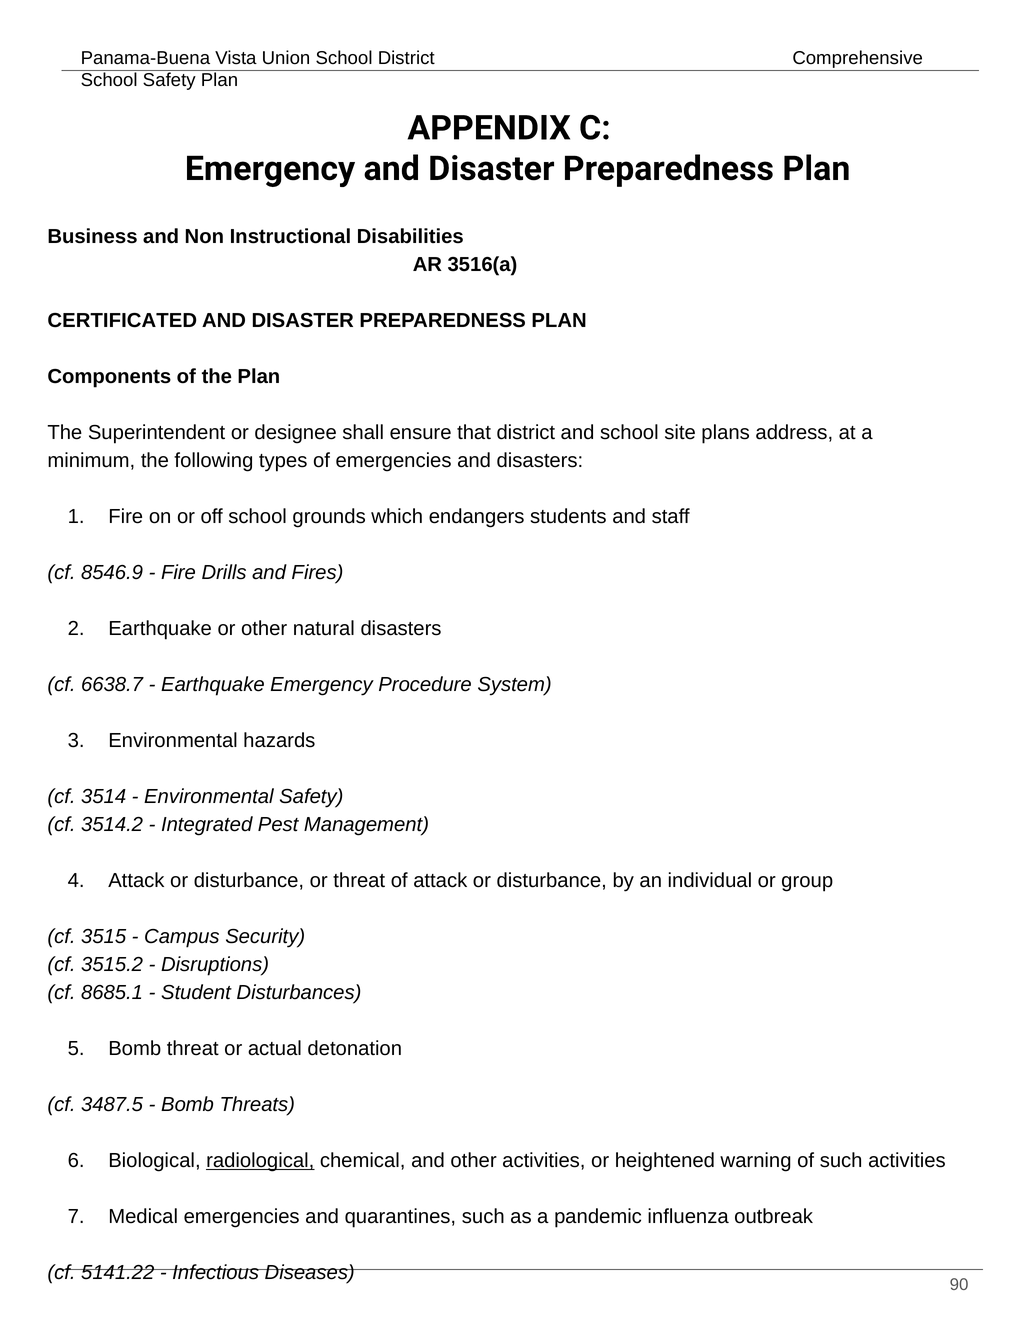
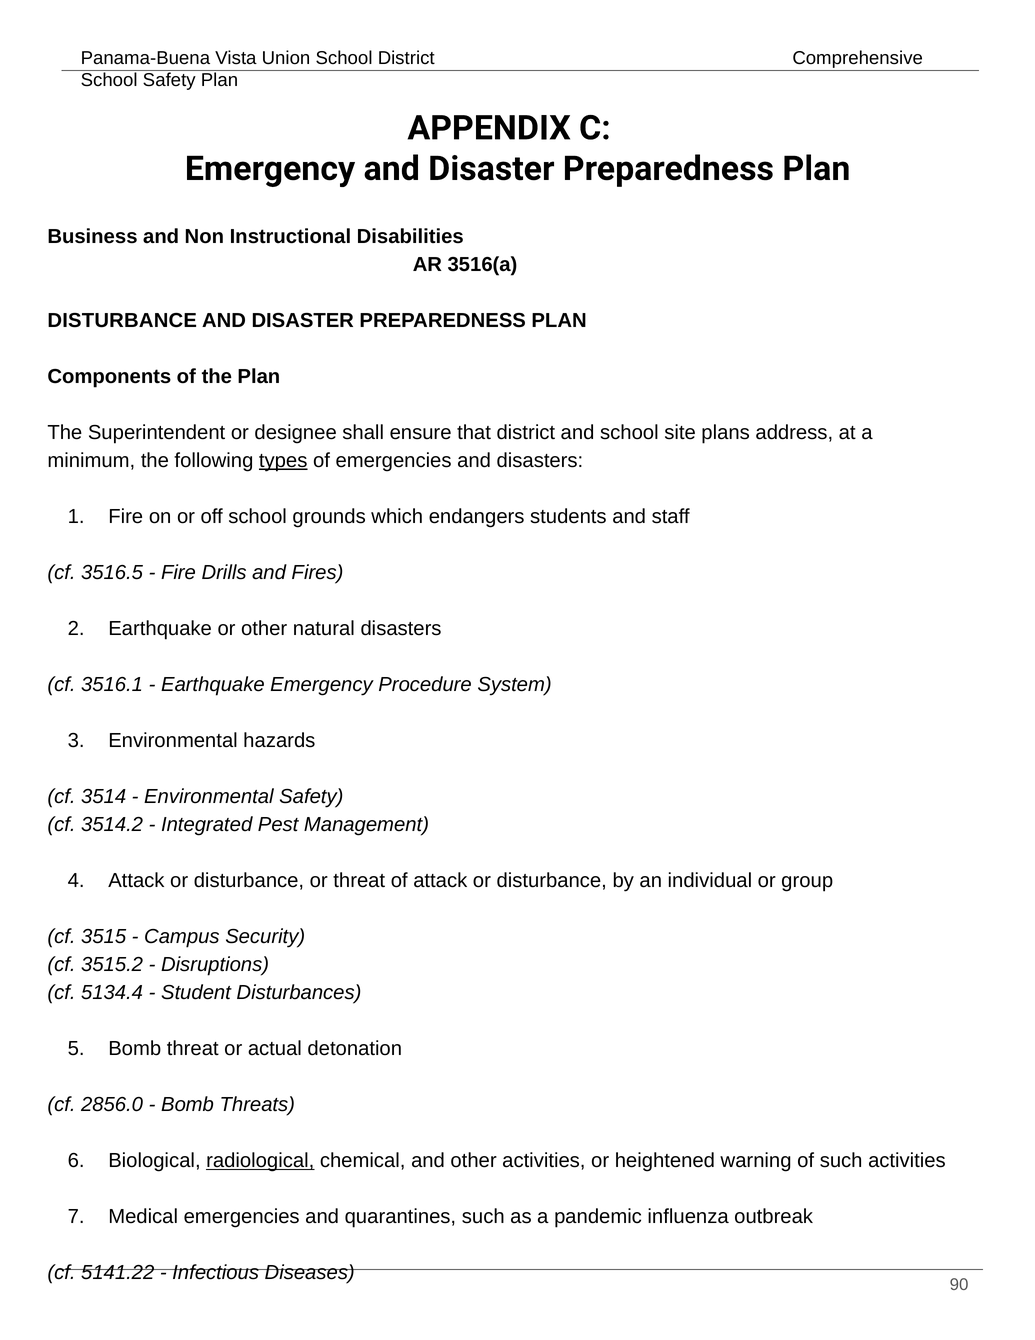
CERTIFICATED: CERTIFICATED -> DISTURBANCE (122, 320)
types underline: none -> present (283, 460)
8546.9: 8546.9 -> 3516.5 (112, 572)
6638.7: 6638.7 -> 3516.1 (112, 684)
8685.1: 8685.1 -> 5134.4 (112, 992)
3487.5: 3487.5 -> 2856.0 (112, 1104)
